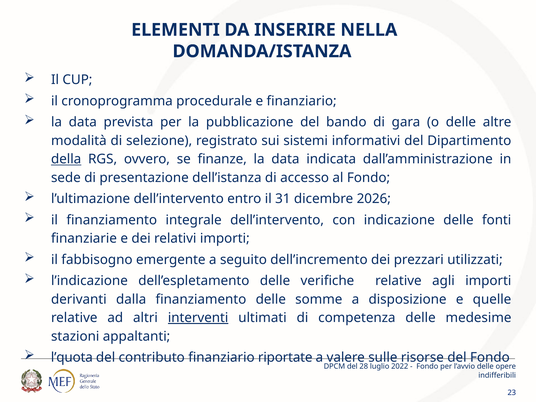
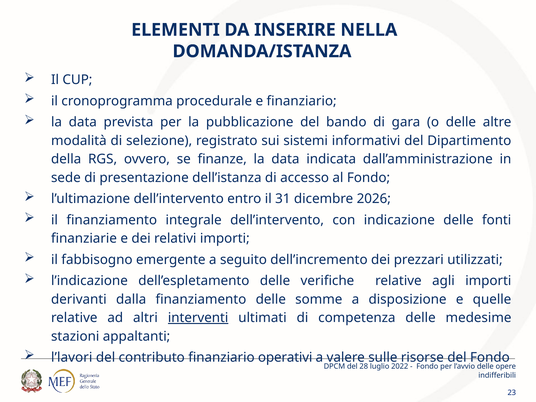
della underline: present -> none (66, 159)
l’quota: l’quota -> l’lavori (72, 357)
riportate: riportate -> operativi (285, 357)
